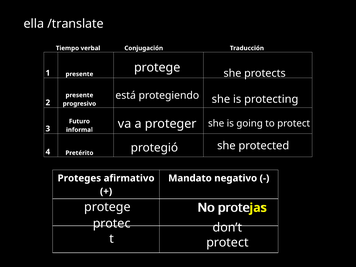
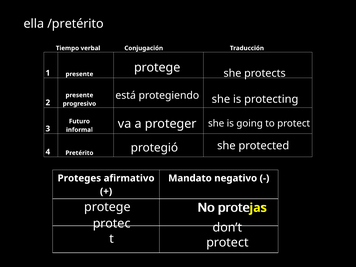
/translate: /translate -> /pretérito (76, 24)
